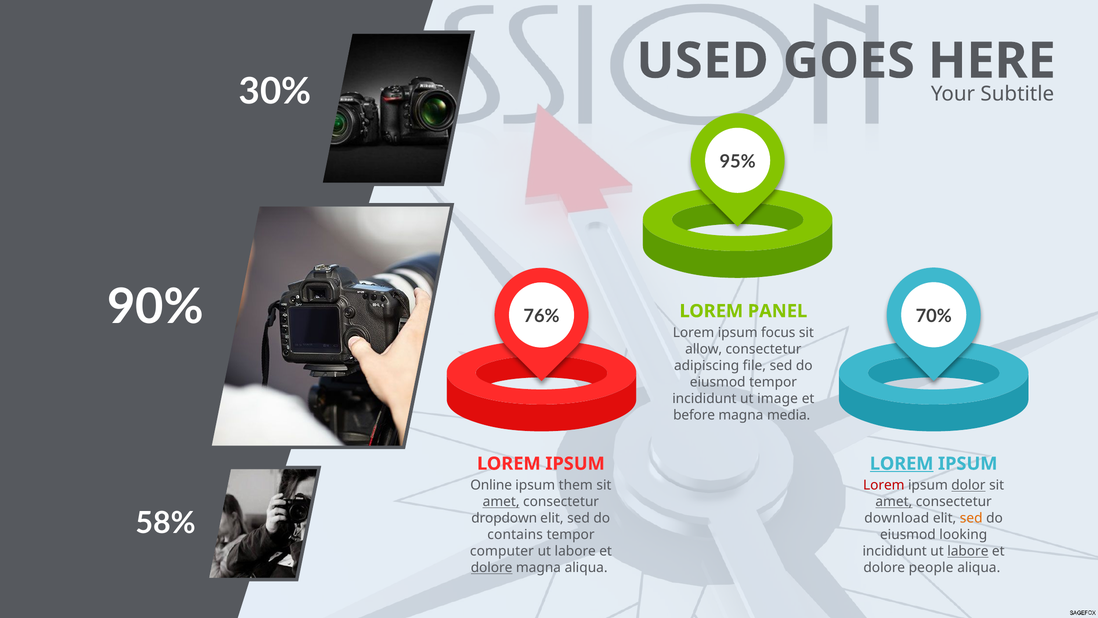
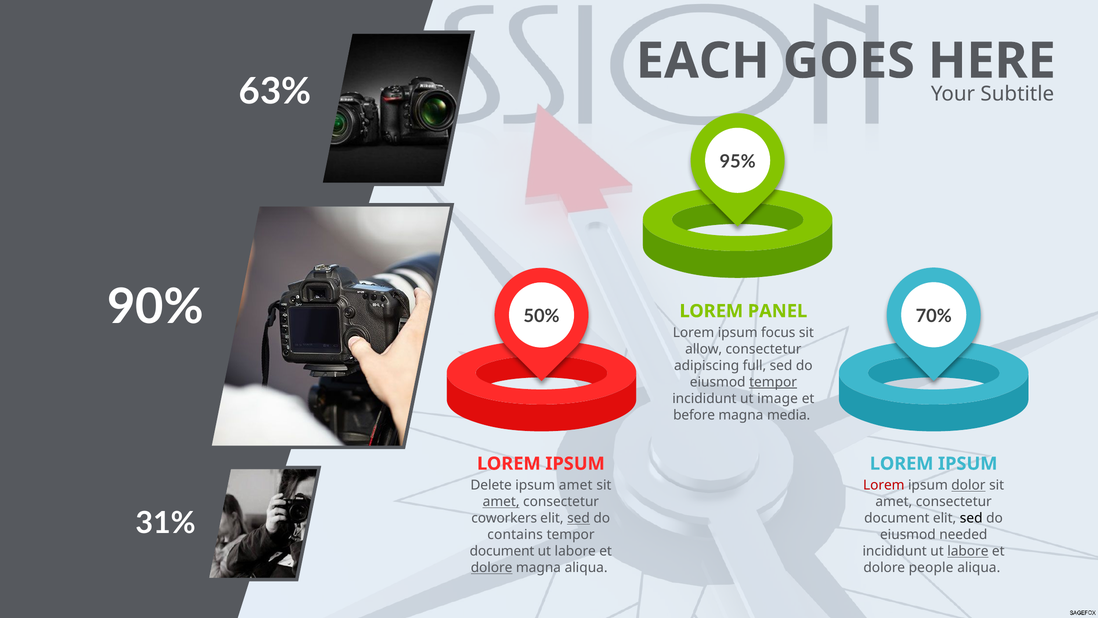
USED: USED -> EACH (703, 61)
30%: 30% -> 63% (275, 91)
76%: 76% -> 50% (542, 316)
file: file -> full (754, 366)
tempor underline: none -> present (773, 382)
LOREM underline: present -> none (902, 463)
Online: Online -> Delete (491, 485)
ipsum them: them -> amet (576, 485)
amet underline: present -> none (894, 502)
58%: 58% -> 31% (166, 523)
dropdown: dropdown -> coworkers (504, 518)
sed underline: none -> present (579, 518)
download: download -> document (897, 518)
sed colour: orange -> black (971, 518)
looking: looking -> needed (963, 534)
computer: computer -> document (502, 551)
